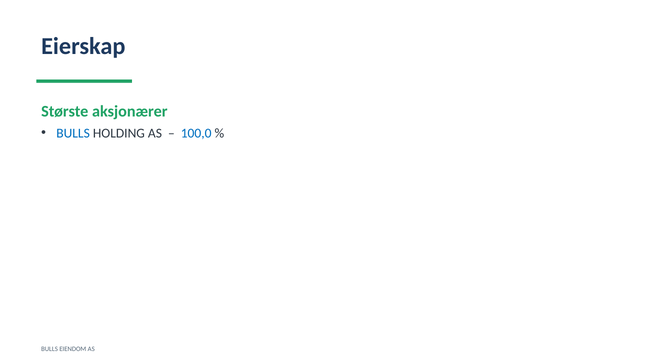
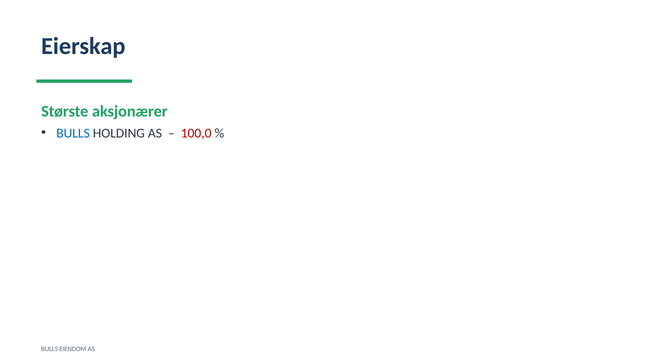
100,0 colour: blue -> red (196, 133)
